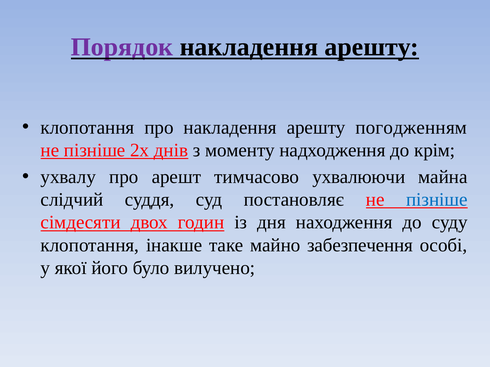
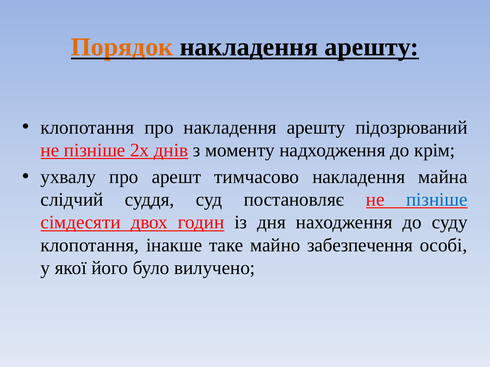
Порядок colour: purple -> orange (122, 47)
погодженням: погодженням -> підозрюваний (411, 128)
тимчасово ухвалюючи: ухвалюючи -> накладення (359, 177)
